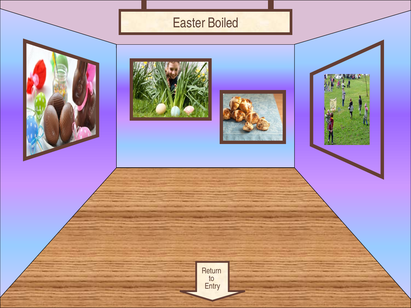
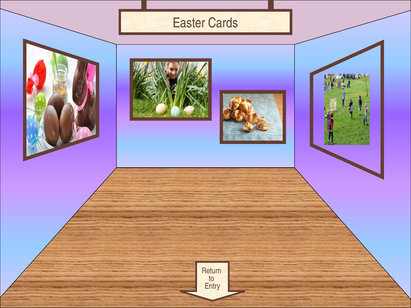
Boiled: Boiled -> Cards (223, 23)
